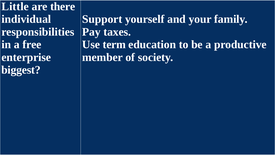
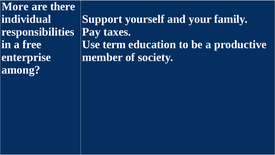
Little: Little -> More (15, 6)
biggest: biggest -> among (21, 70)
